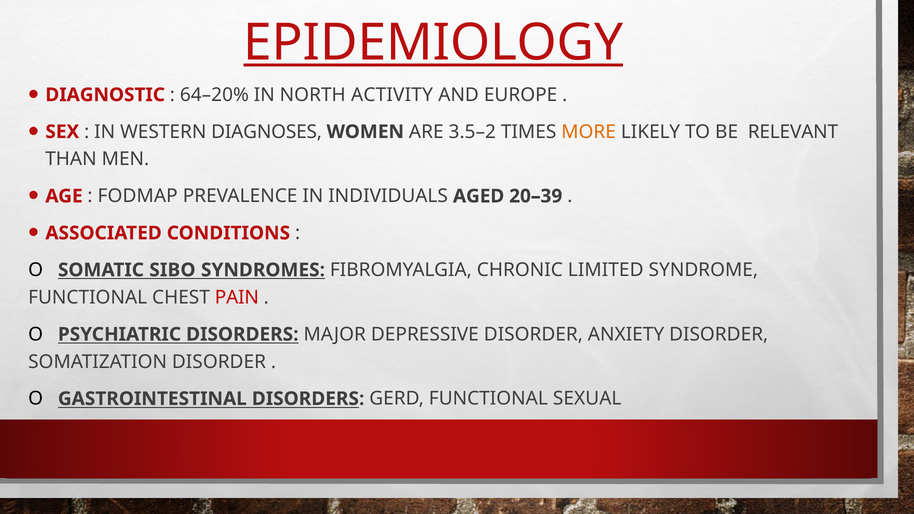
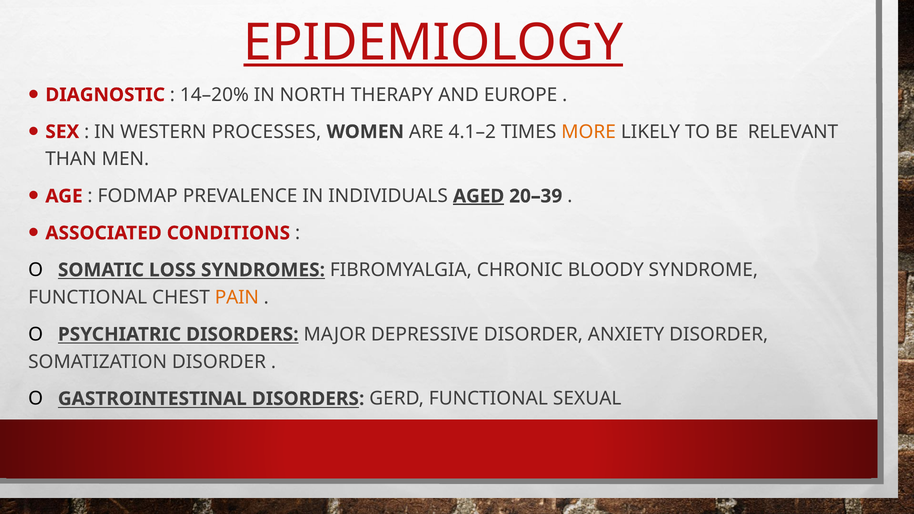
64–20%: 64–20% -> 14–20% (214, 95)
ACTIVITY: ACTIVITY -> THERAPY (392, 95)
DIAGNOSES: DIAGNOSES -> PROCESSES (266, 132)
3.5–2: 3.5–2 -> 4.1–2 (472, 132)
AGED underline: none -> present (479, 196)
SIBO: SIBO -> LOSS (172, 270)
LIMITED: LIMITED -> BLOODY (606, 270)
PAIN colour: red -> orange (237, 297)
